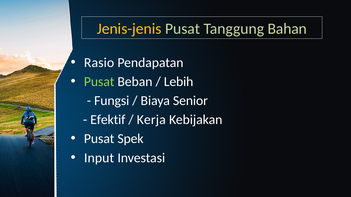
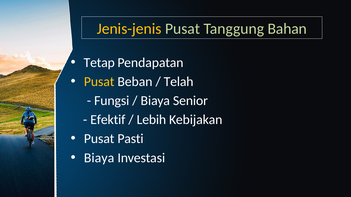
Rasio: Rasio -> Tetap (99, 63)
Pusat colour: light green -> yellow (99, 82)
Lebih: Lebih -> Telah (179, 82)
Kerja: Kerja -> Lebih (151, 120)
Spek: Spek -> Pasti (130, 139)
Input: Input -> Biaya (99, 158)
